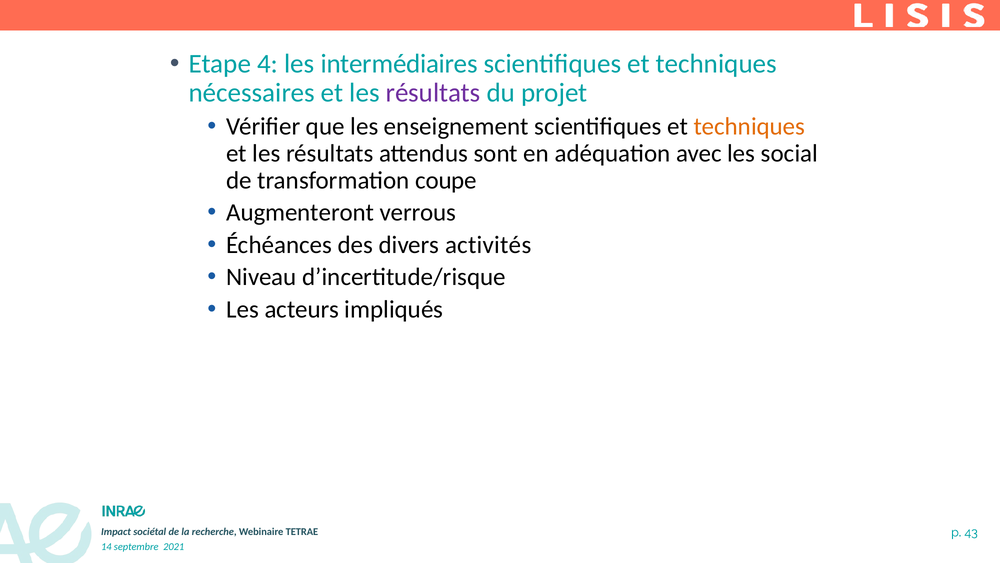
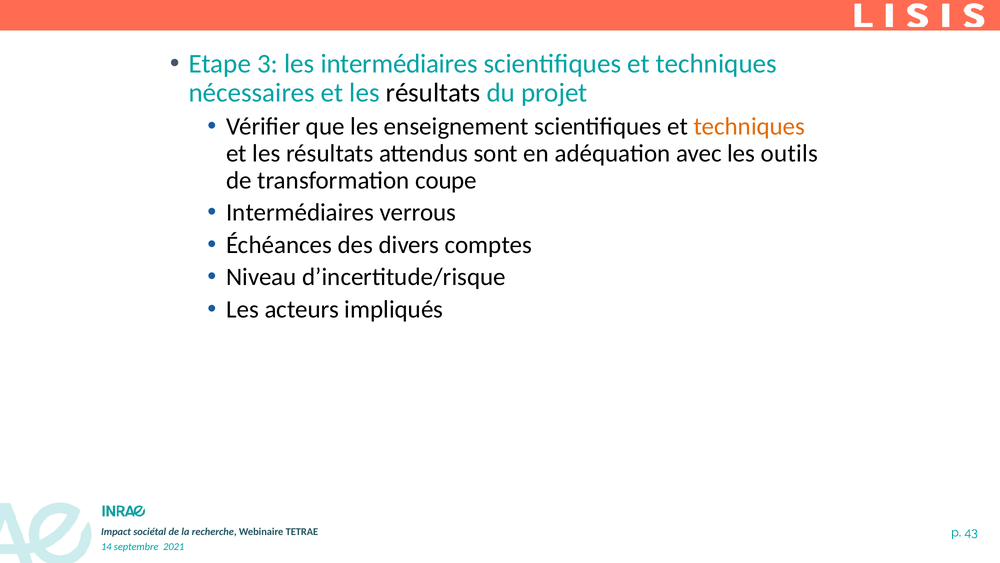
4: 4 -> 3 (268, 64)
résultats colour: purple -> black (433, 93)
social: social -> outils (789, 153)
Augmenteront: Augmenteront -> Intermédiaires (300, 212)
activités: activités -> comptes (488, 245)
